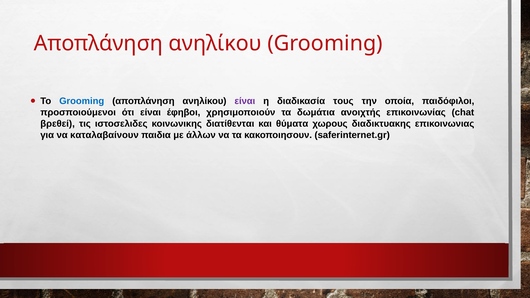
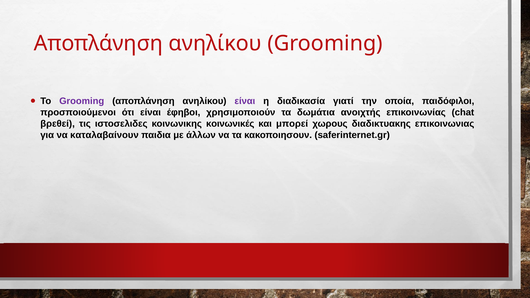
Grooming colour: blue -> purple (82, 101)
τους: τους -> γιατί (343, 101)
διατίθενται: διατίθενται -> κοινωνικές (230, 124)
θύματα: θύματα -> μπορεί (292, 124)
